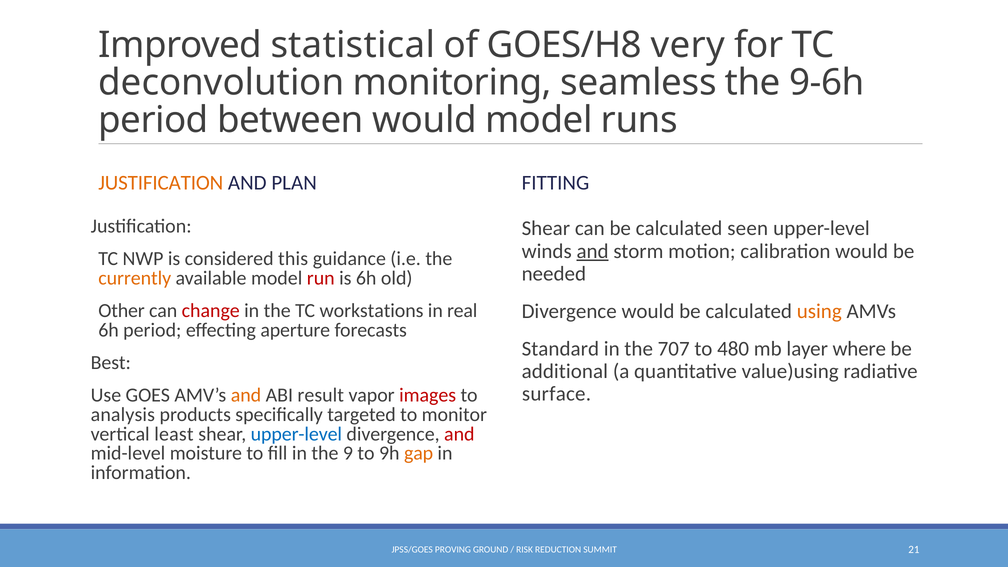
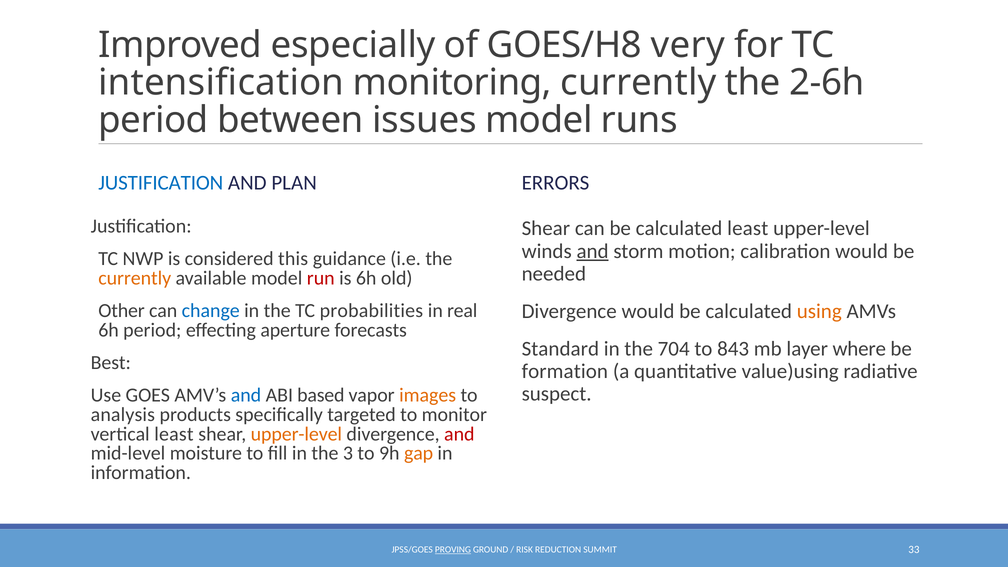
statistical: statistical -> especially (353, 45)
deconvolution: deconvolution -> intensification (221, 83)
monitoring seamless: seamless -> currently (638, 83)
9-6h: 9-6h -> 2-6h (827, 83)
between would: would -> issues (425, 120)
JUSTIFICATION colour: orange -> blue (161, 183)
FITTING: FITTING -> ERRORS (556, 183)
calculated seen: seen -> least (748, 228)
change colour: red -> blue (211, 311)
workstations: workstations -> probabilities (371, 311)
707: 707 -> 704 (674, 349)
480: 480 -> 843 (733, 349)
additional: additional -> formation (565, 371)
surface: surface -> suspect (557, 394)
and colour: orange -> blue (246, 395)
result: result -> based (321, 395)
images colour: red -> orange (428, 395)
upper-level colour: blue -> orange (296, 434)
9: 9 -> 3 (348, 453)
PROVING underline: none -> present (453, 550)
21: 21 -> 33 (914, 550)
